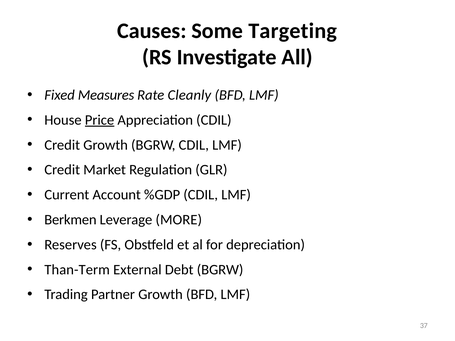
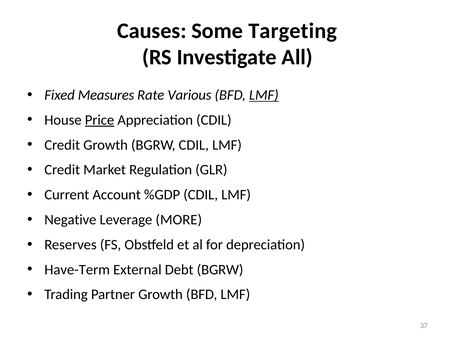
Cleanly: Cleanly -> Various (189, 95)
LMF underline: none -> present (264, 95)
Berkmen: Berkmen -> Negative (70, 220)
Than-Term: Than-Term -> Have-Term (77, 270)
